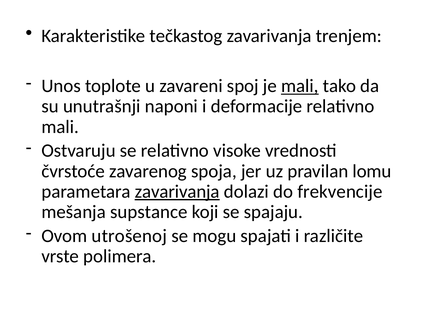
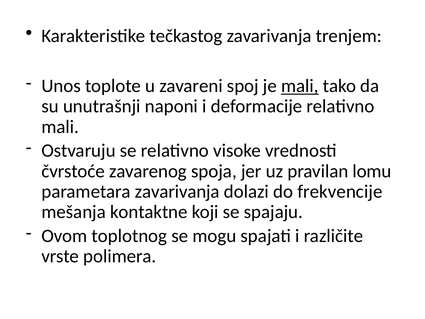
zavarivanja underline: present -> none (177, 191)
supstance: supstance -> kontaktne (149, 212)
utrošenoj: utrošenoj -> toplotnog (129, 236)
